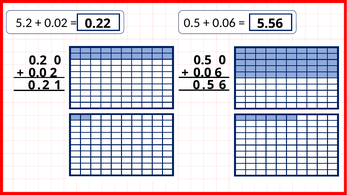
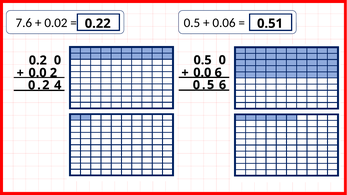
5.2: 5.2 -> 7.6 (24, 23)
5.56: 5.56 -> 0.51 (270, 24)
1: 1 -> 4 (58, 85)
